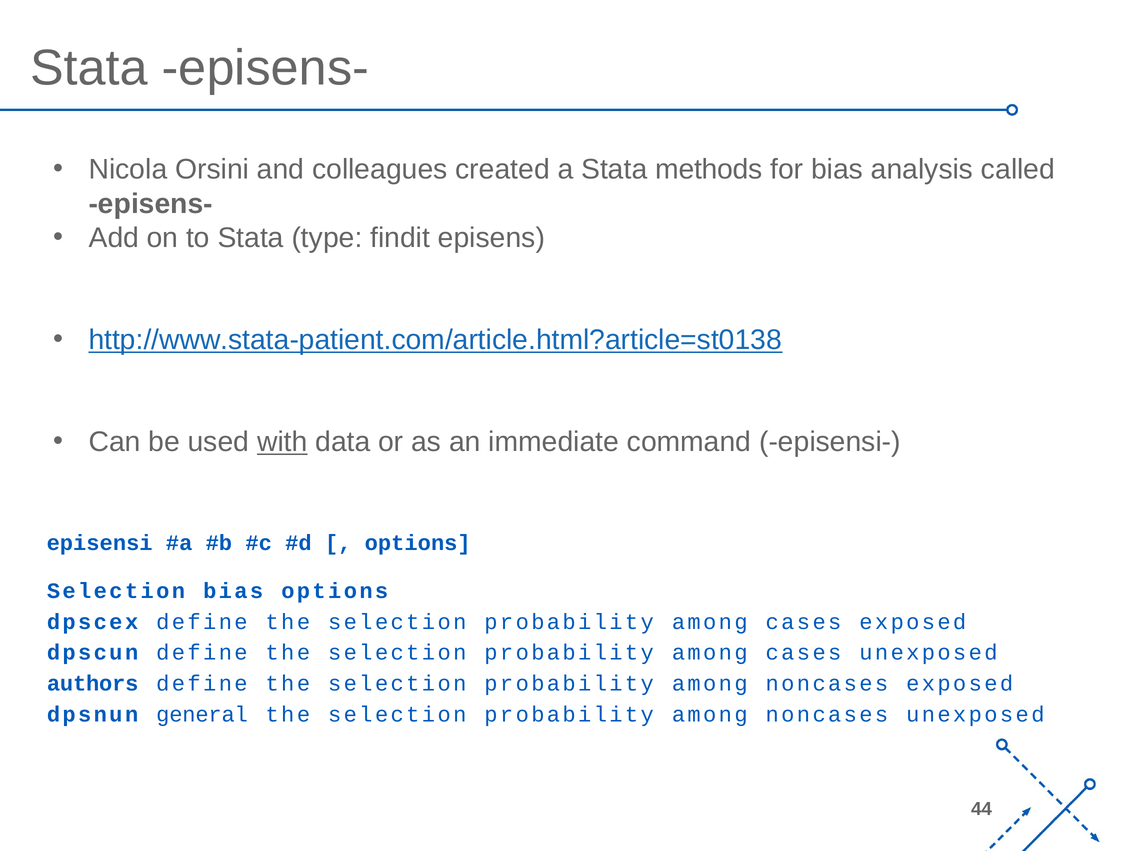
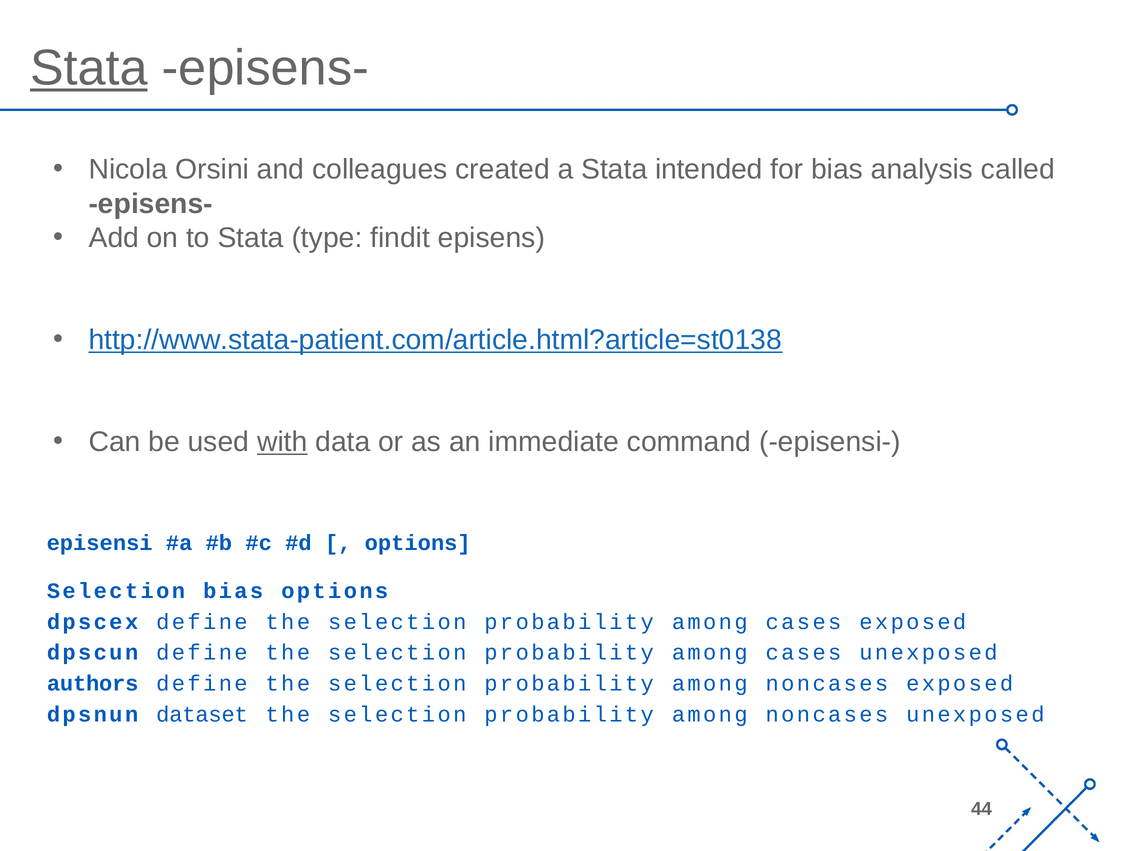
Stata underline: none -> present (89, 68)
methods: methods -> intended (709, 170)
general: general -> dataset (202, 714)
